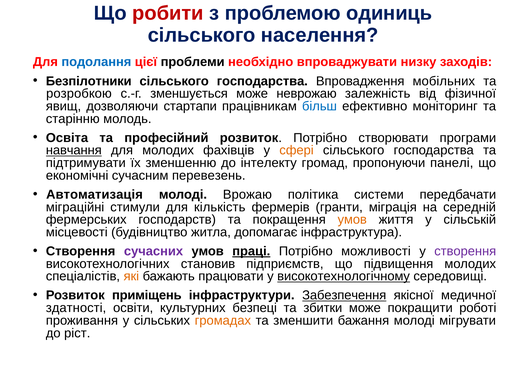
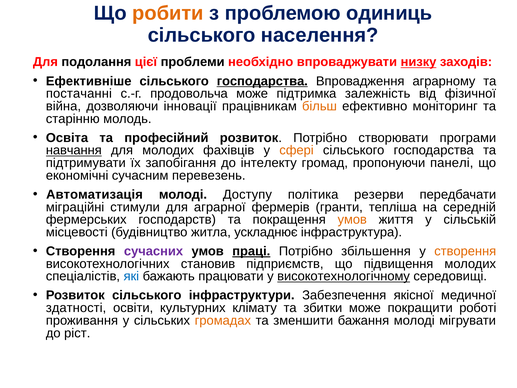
робити colour: red -> orange (168, 13)
подолання colour: blue -> black (96, 62)
низку underline: none -> present (419, 62)
Безпілотники: Безпілотники -> Ефективніше (89, 81)
господарства underline: none -> present (262, 81)
мобільних: мобільних -> аграрному (444, 81)
розробкою: розробкою -> постачанні (79, 94)
зменшується: зменшується -> продовольча (189, 94)
неврожаю: неврожаю -> підтримка (306, 94)
явищ: явищ -> війна (63, 106)
стартапи: стартапи -> інновації (190, 106)
більш colour: blue -> orange (319, 106)
зменшенню: зменшенню -> запобігання (181, 163)
Врожаю: Врожаю -> Доступу (247, 194)
системи: системи -> резерви (379, 194)
кількість: кількість -> аграрної (220, 207)
міграція: міграція -> тепліша (393, 207)
допомагає: допомагає -> ускладнює (266, 232)
можливості: можливості -> збільшення (376, 251)
створення colour: purple -> orange (465, 251)
які colour: orange -> blue (131, 276)
Розвиток приміщень: приміщень -> сільського (147, 295)
Забезпечення underline: present -> none (344, 295)
безпеці: безпеці -> клімату (255, 308)
